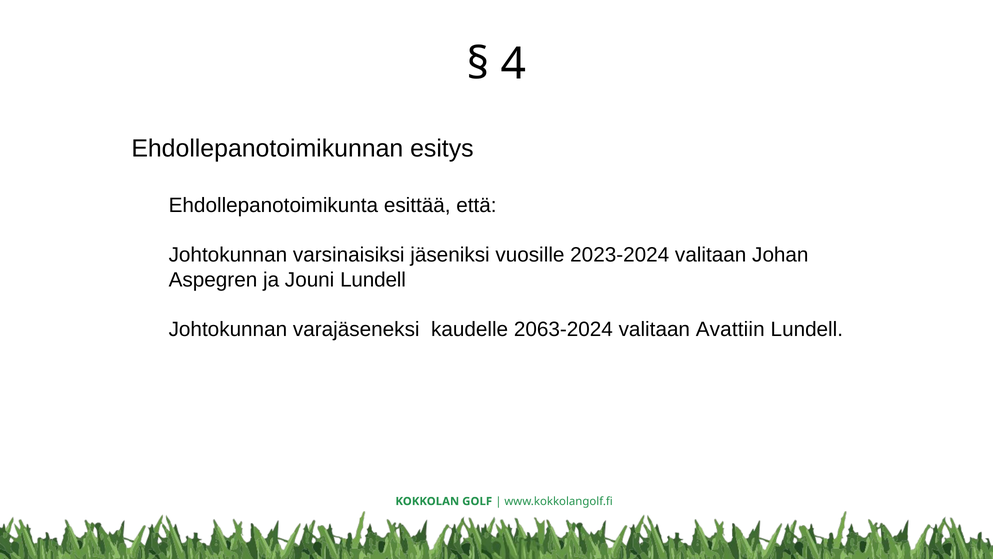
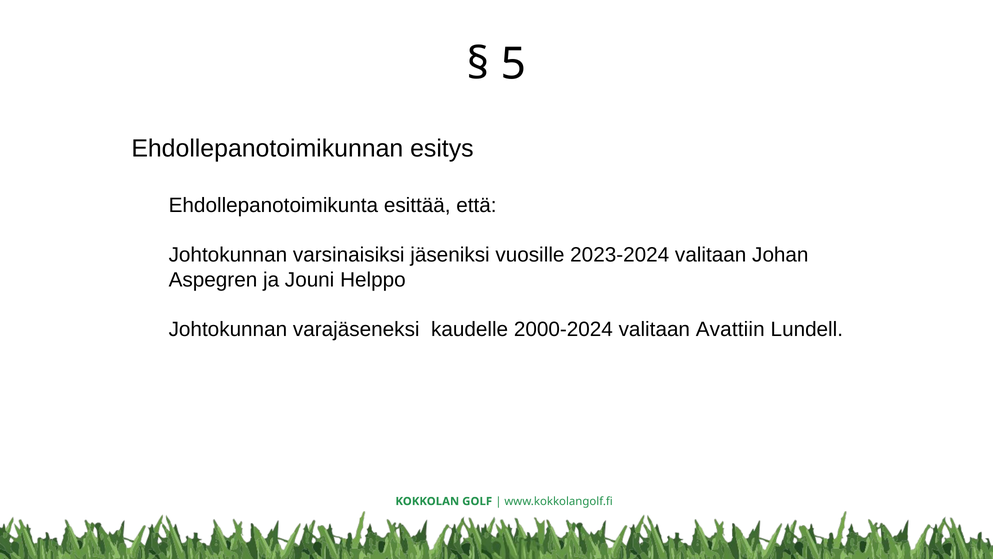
4: 4 -> 5 (514, 64)
Jouni Lundell: Lundell -> Helppo (373, 280)
2063-2024: 2063-2024 -> 2000-2024 (563, 329)
